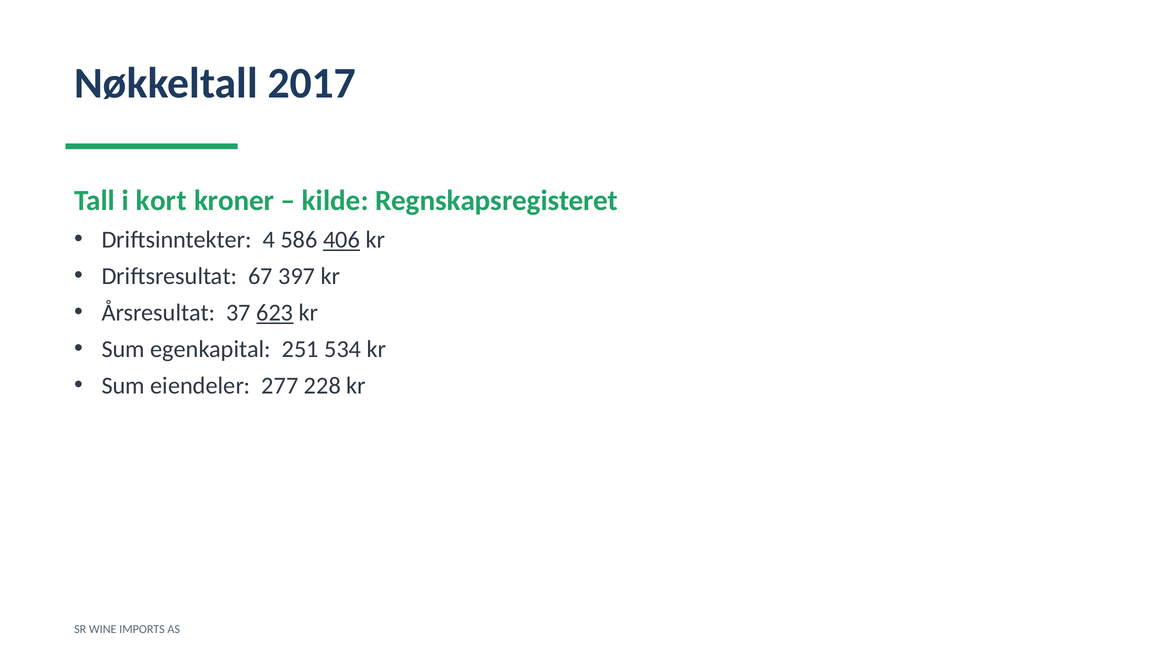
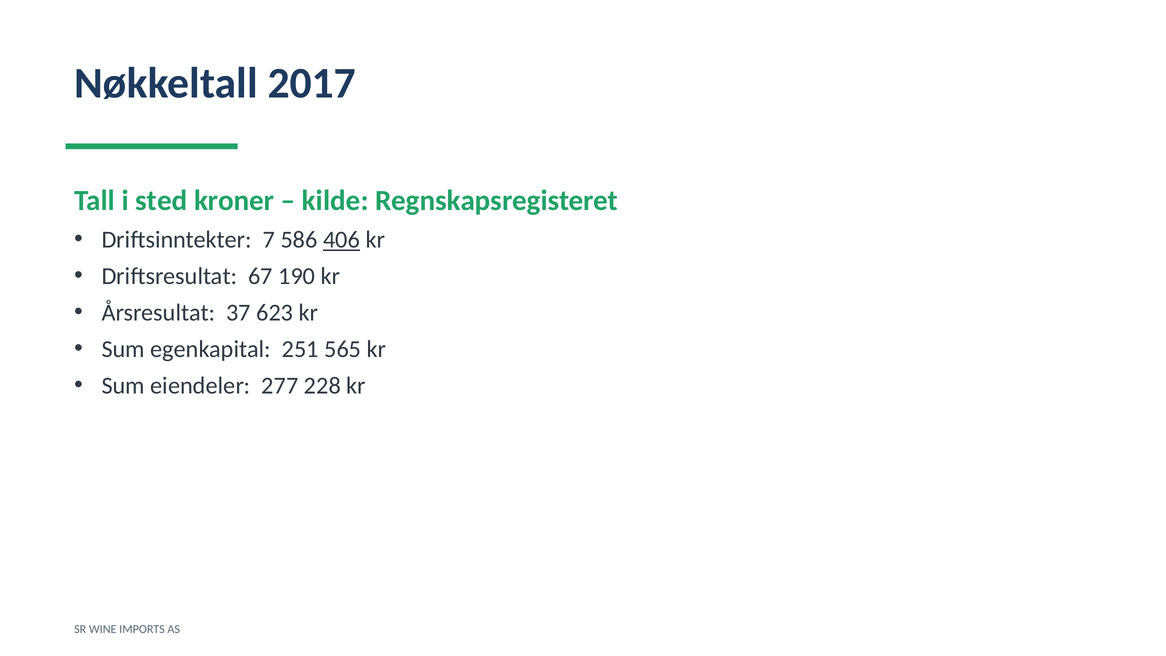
kort: kort -> sted (161, 201)
4: 4 -> 7 (269, 240)
397: 397 -> 190 (297, 276)
623 underline: present -> none (275, 313)
534: 534 -> 565 (343, 349)
